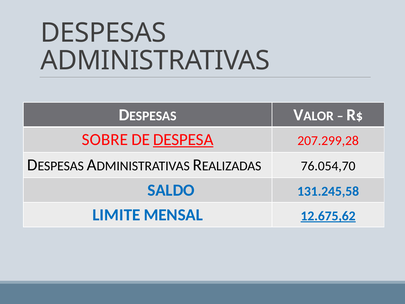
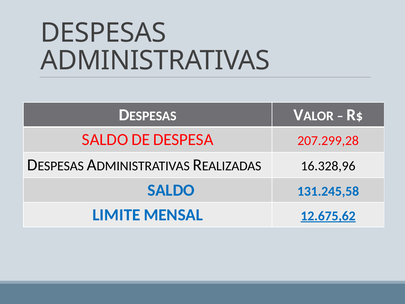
SOBRE: SOBRE -> SALDO (105, 139)
DESPESA underline: present -> none (183, 139)
76.054,70: 76.054,70 -> 16.328,96 (328, 166)
